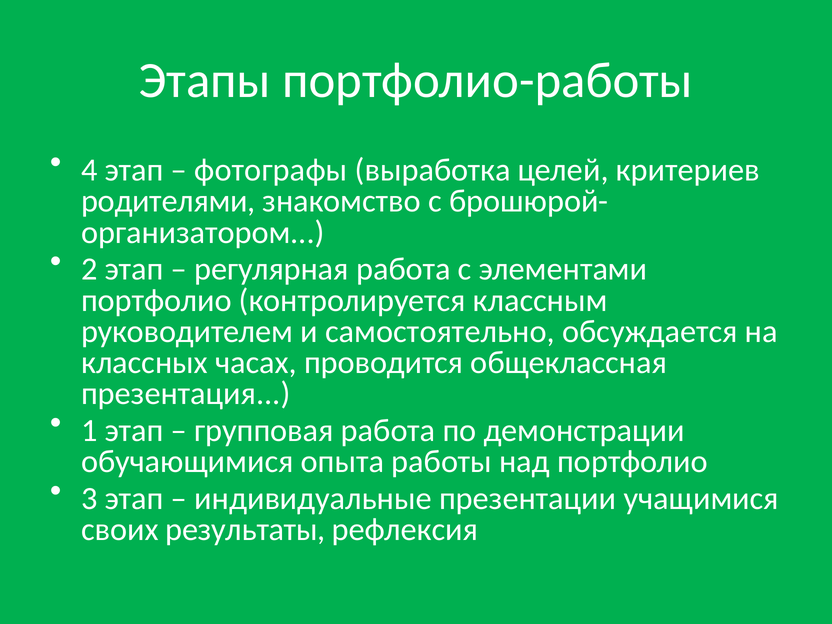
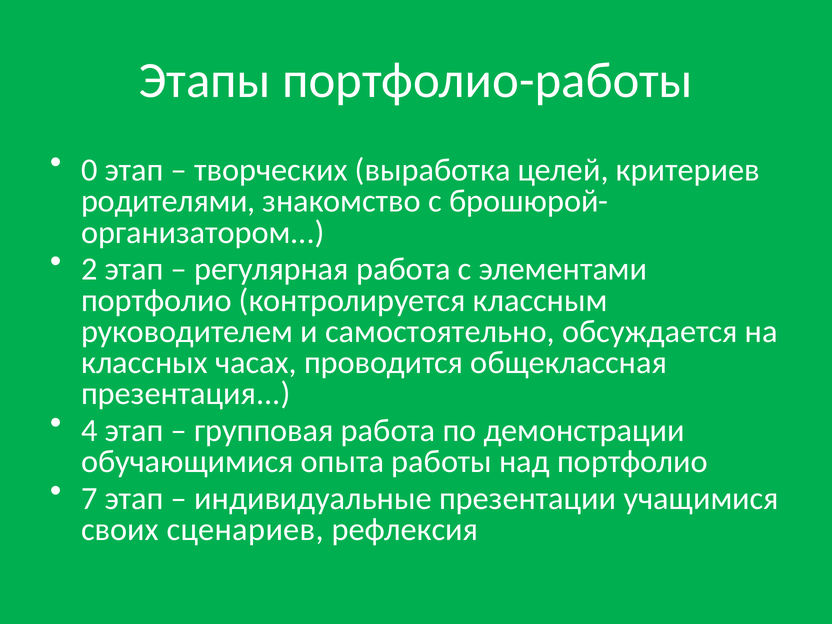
4: 4 -> 0 (89, 170)
фотографы: фотографы -> творческих (271, 170)
1: 1 -> 4 (89, 431)
3: 3 -> 7 (89, 499)
результаты: результаты -> сценариев (245, 530)
